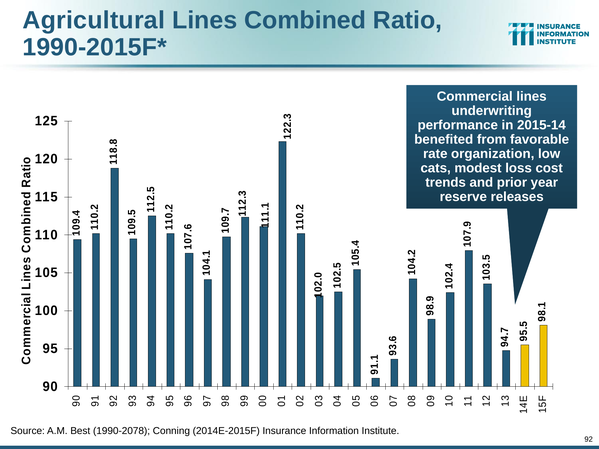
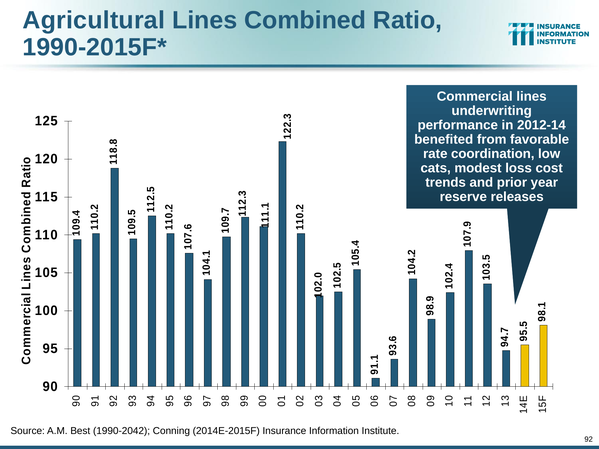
2015-14: 2015-14 -> 2012-14 (541, 125)
organization: organization -> coordination (493, 154)
1990-2078: 1990-2078 -> 1990-2042 (122, 431)
